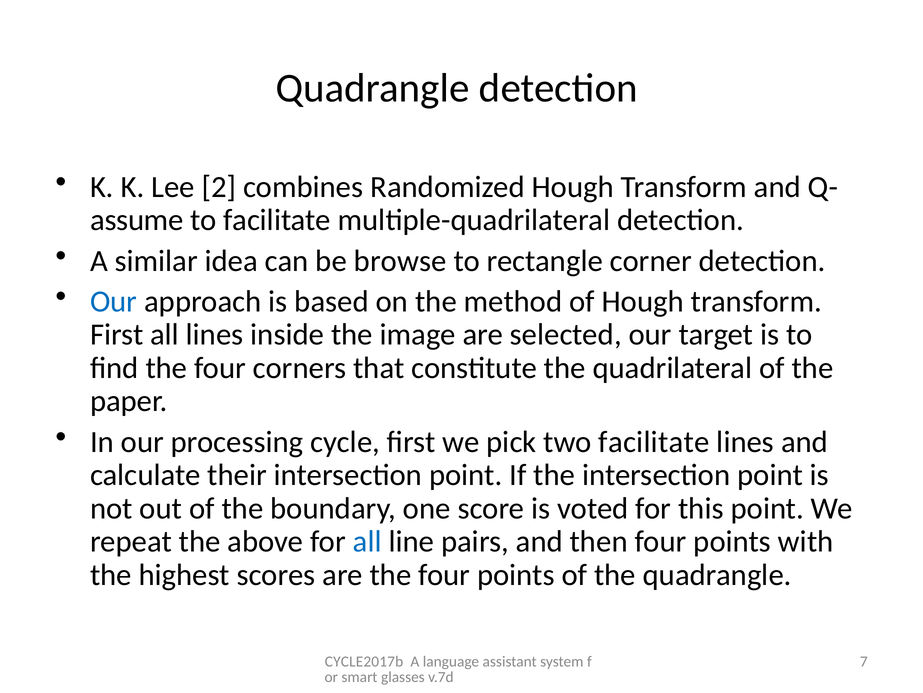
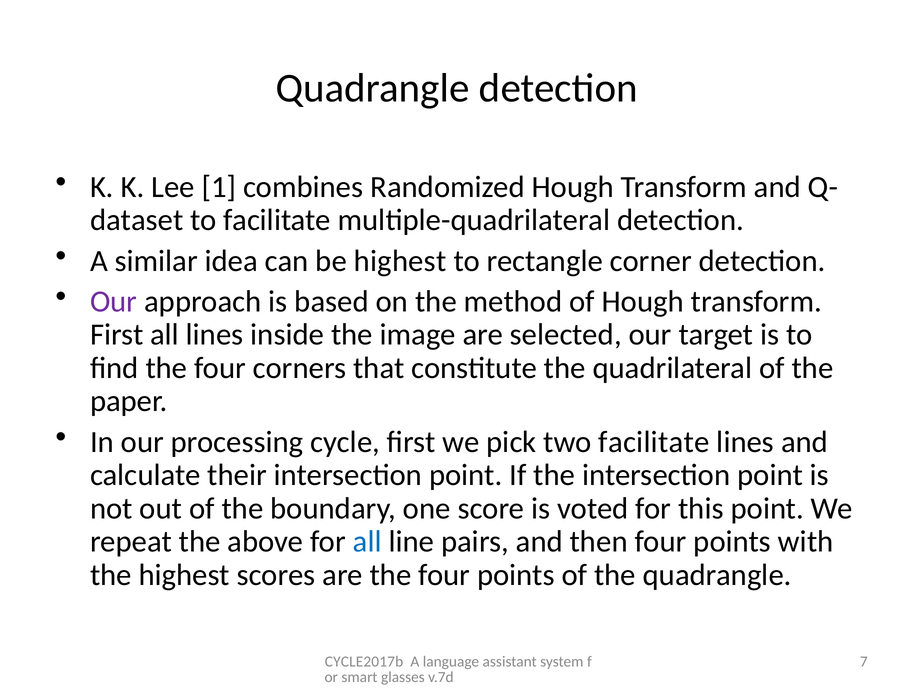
2: 2 -> 1 (219, 187)
assume: assume -> dataset (137, 220)
be browse: browse -> highest (400, 261)
Our colour: blue -> purple (114, 301)
